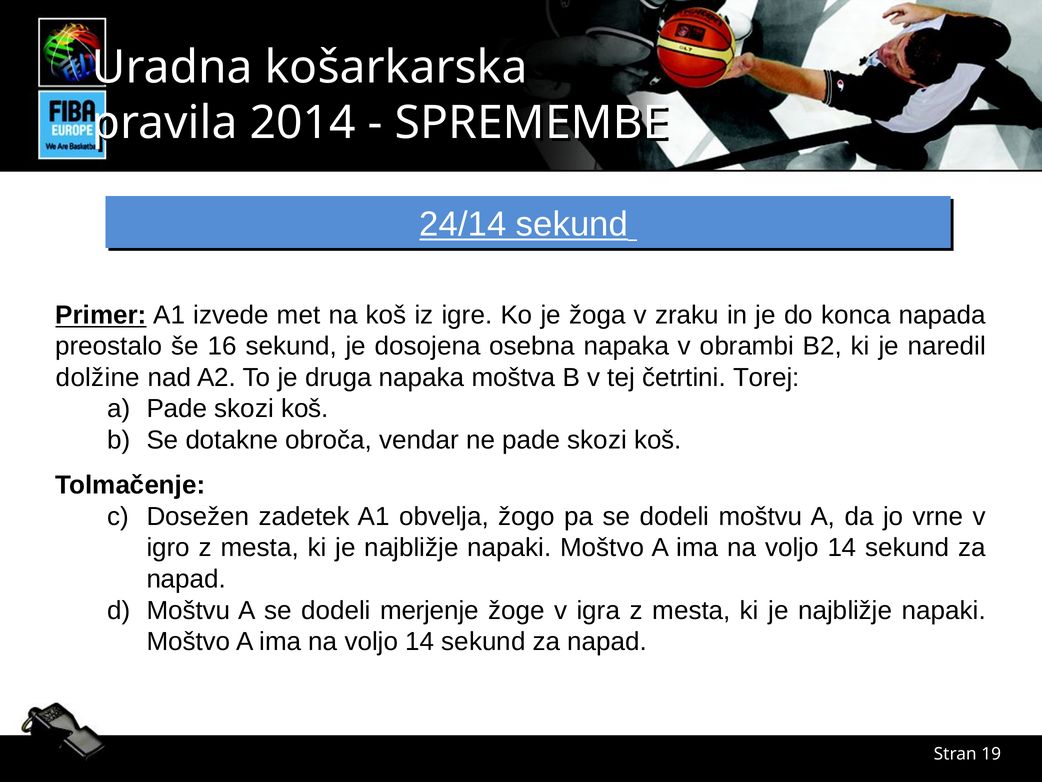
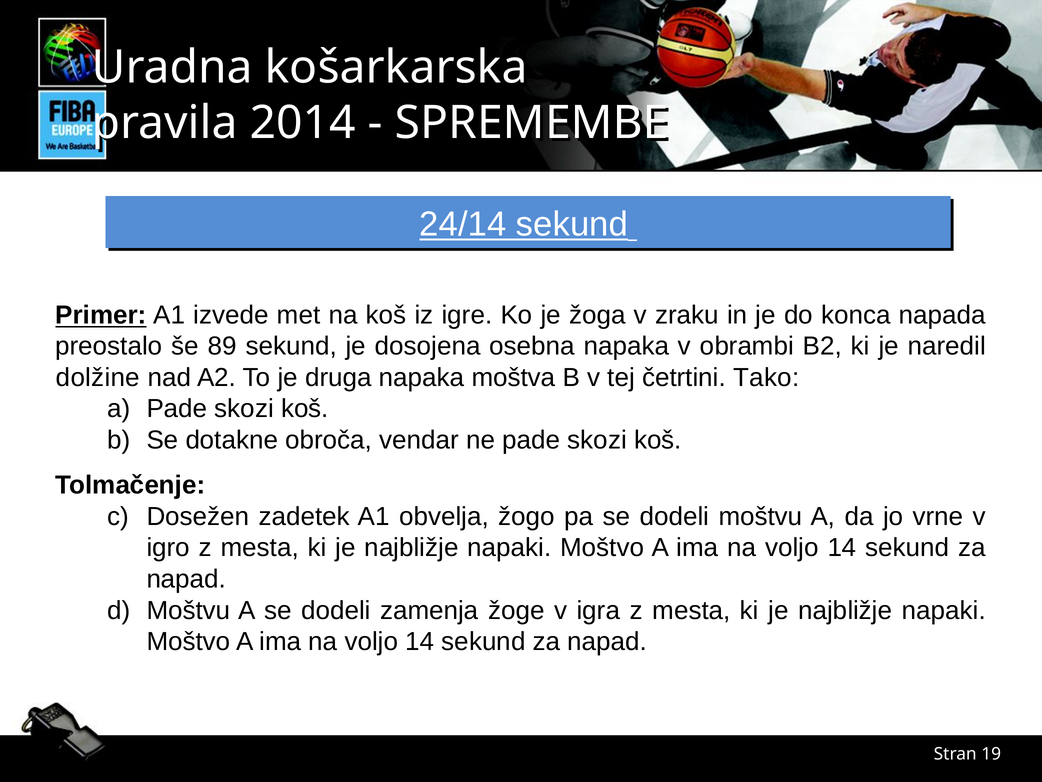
16: 16 -> 89 (222, 346)
Torej: Torej -> Tako (766, 377)
merjenje: merjenje -> zamenja (429, 610)
